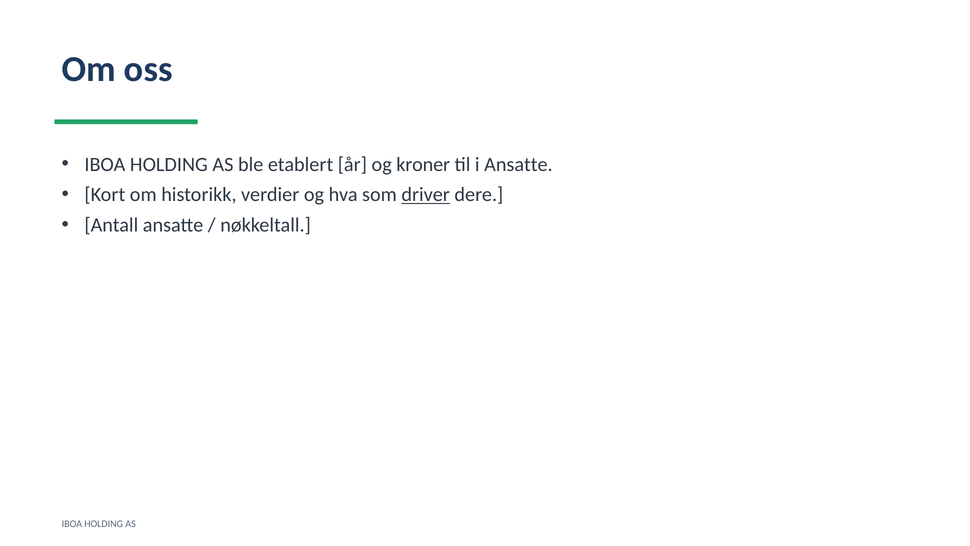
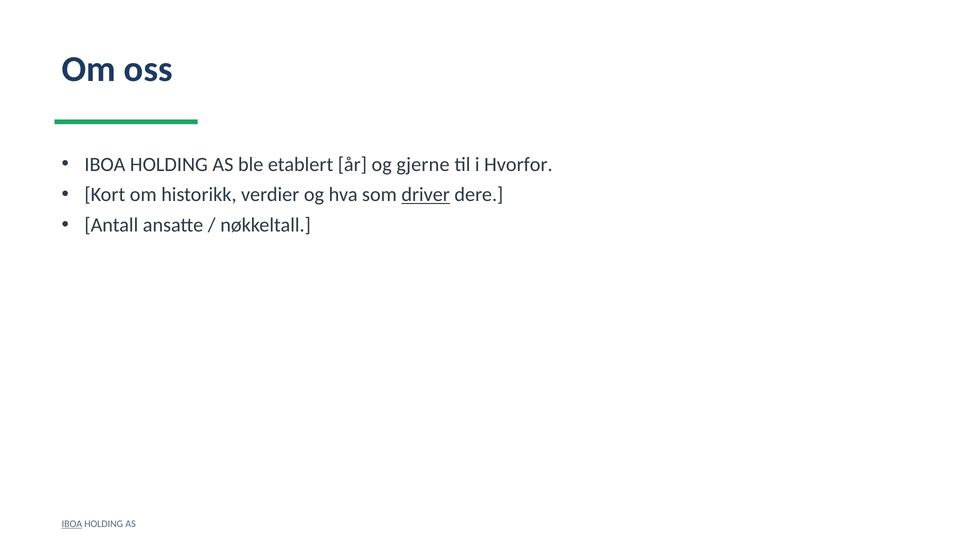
kroner: kroner -> gjerne (423, 164)
i Ansatte: Ansatte -> Hvorfor (518, 164)
IBOA underline: none -> present (72, 524)
